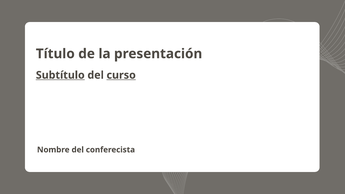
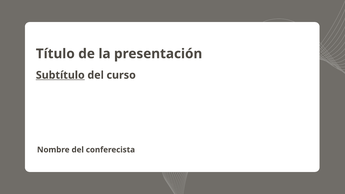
curso underline: present -> none (121, 75)
